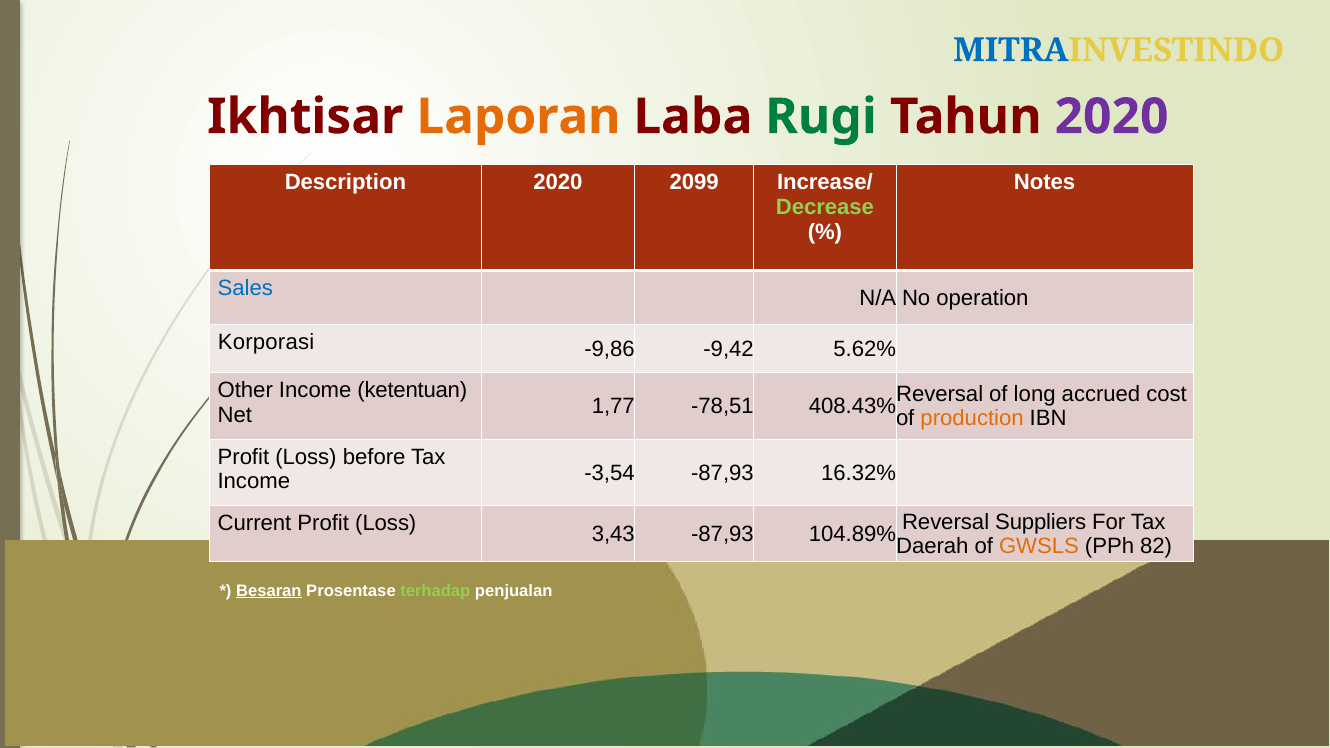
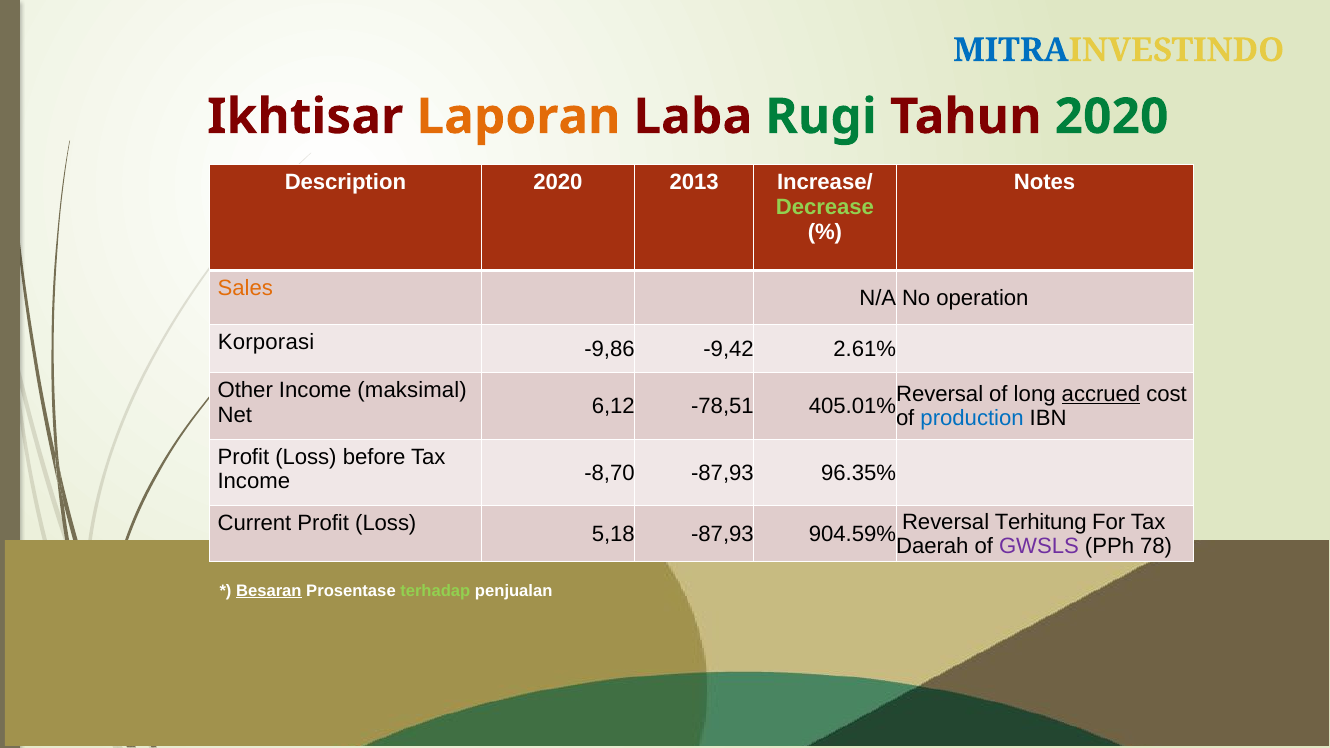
2020 colour: purple -> green (1112, 117)
2099: 2099 -> 2013 (694, 182)
Sales colour: blue -> orange (245, 288)
5.62%: 5.62% -> 2.61% (865, 349)
ketentuan: ketentuan -> maksimal (412, 390)
accrued underline: none -> present (1101, 394)
1,77: 1,77 -> 6,12 (613, 406)
408.43%: 408.43% -> 405.01% (852, 406)
production colour: orange -> blue (972, 419)
-3,54: -3,54 -> -8,70 (610, 473)
16.32%: 16.32% -> 96.35% (859, 473)
Suppliers: Suppliers -> Terhitung (1041, 522)
3,43: 3,43 -> 5,18 (613, 534)
104.89%: 104.89% -> 904.59% (852, 534)
GWSLS colour: orange -> purple (1039, 547)
82: 82 -> 78 (1156, 547)
